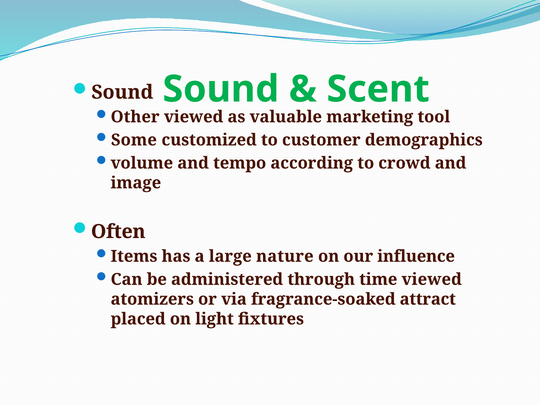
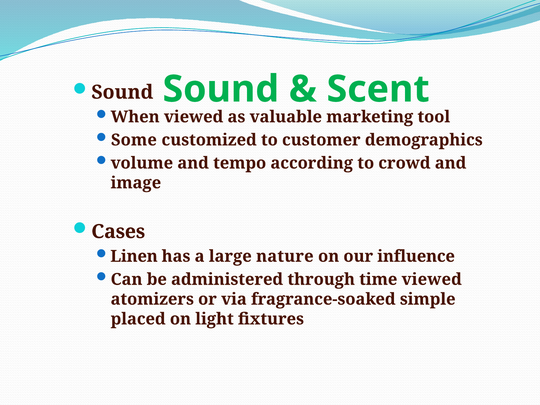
Other: Other -> When (135, 117)
Often: Often -> Cases (118, 232)
Items: Items -> Linen (134, 256)
attract: attract -> simple (428, 299)
